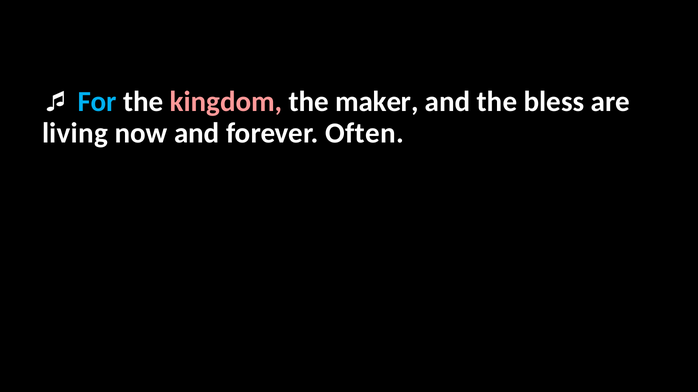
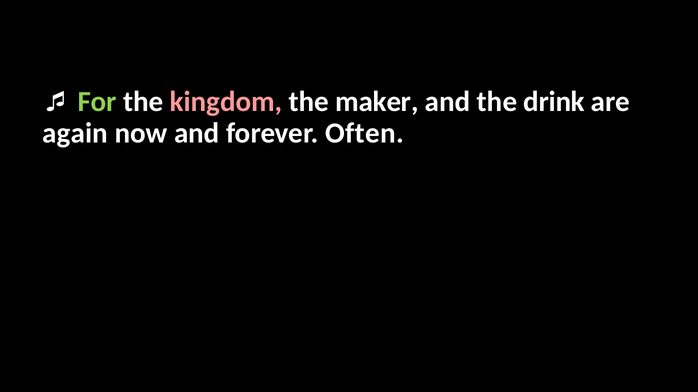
For colour: light blue -> light green (97, 102)
bless: bless -> drink (554, 102)
living: living -> again (75, 133)
